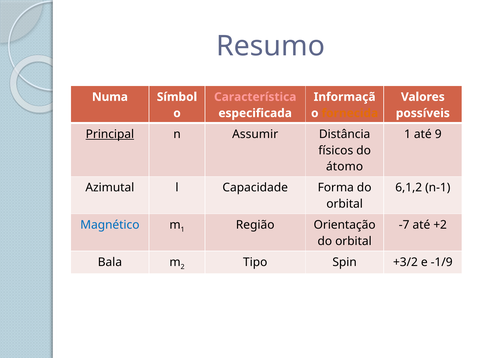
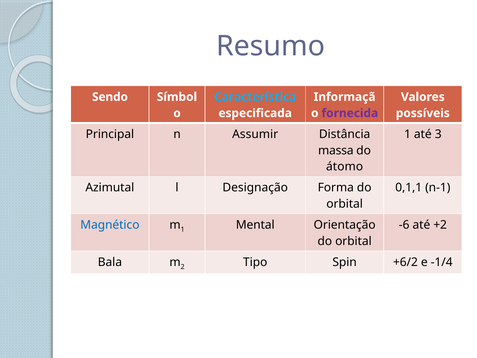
Numa: Numa -> Sendo (110, 97)
Característica colour: pink -> light blue (255, 97)
fornecida colour: orange -> purple (350, 113)
Principal underline: present -> none (110, 134)
9: 9 -> 3 (438, 134)
físicos: físicos -> massa (336, 150)
Capacidade: Capacidade -> Designação (255, 188)
6,1,2: 6,1,2 -> 0,1,1 (409, 188)
Região: Região -> Mental (255, 225)
-7: -7 -> -6 (404, 225)
+3/2: +3/2 -> +6/2 (405, 262)
-1/9: -1/9 -> -1/4 (442, 262)
